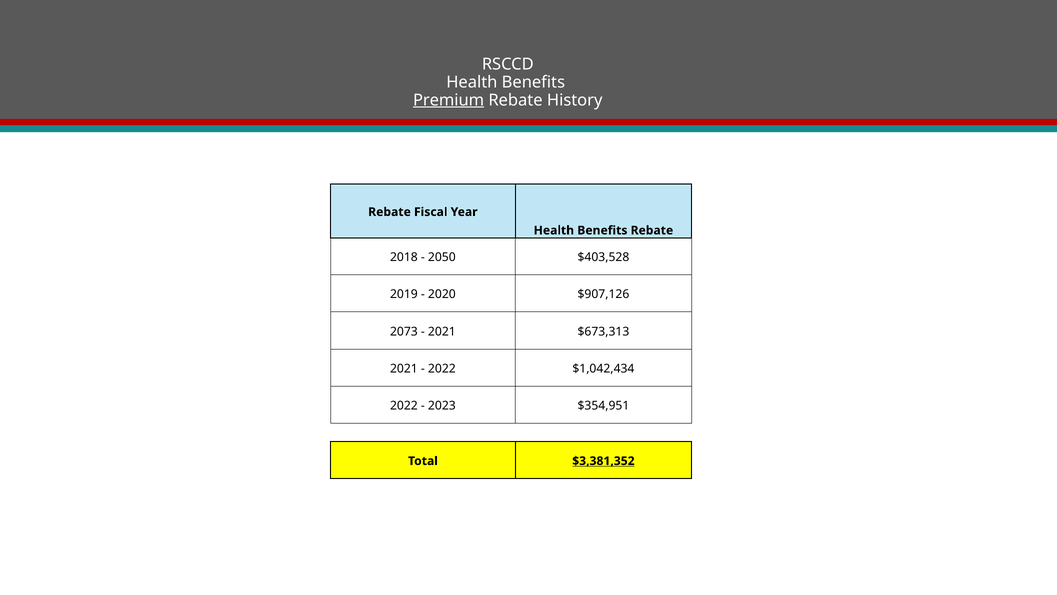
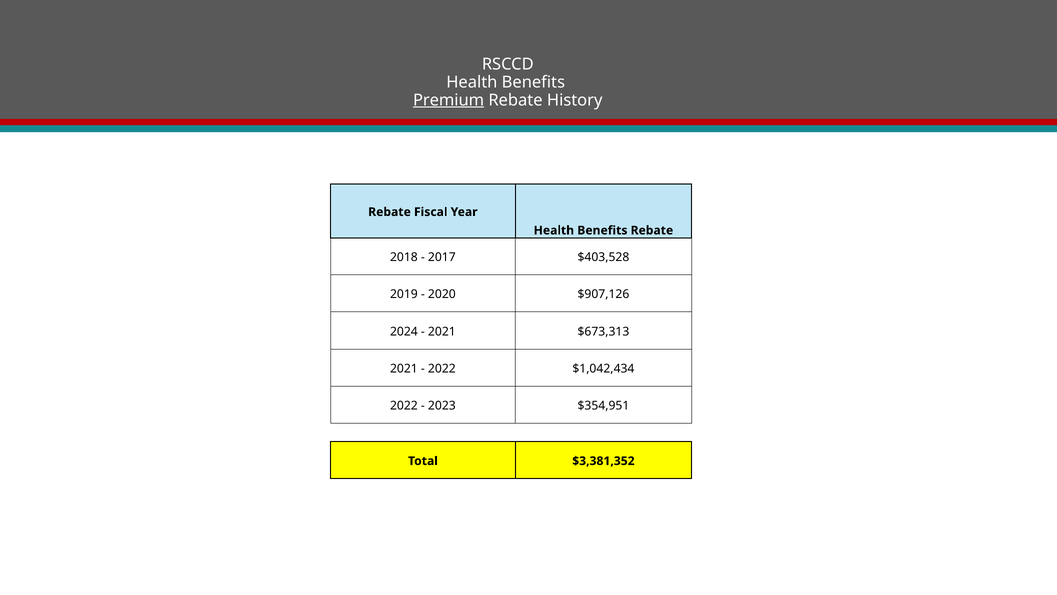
2050: 2050 -> 2017 (442, 257)
2073: 2073 -> 2024 (404, 331)
$3,381,352 underline: present -> none (603, 461)
